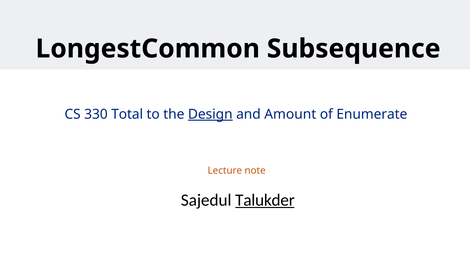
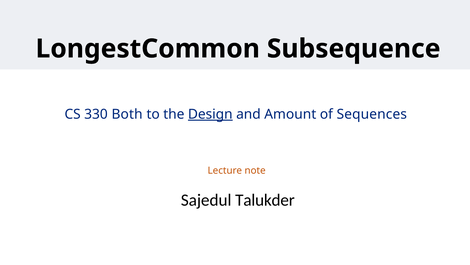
Total: Total -> Both (127, 114)
Enumerate: Enumerate -> Sequences (372, 114)
Talukder underline: present -> none (265, 200)
